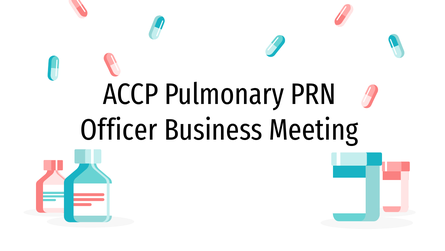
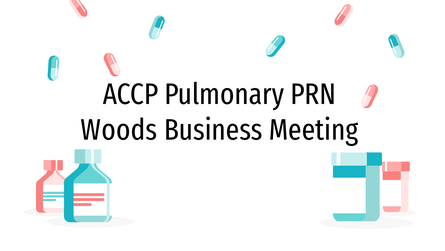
Officer: Officer -> Woods (119, 130)
